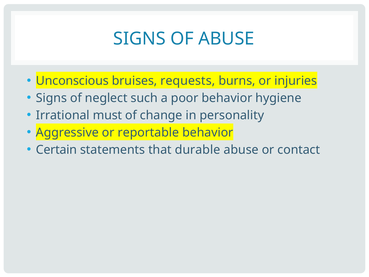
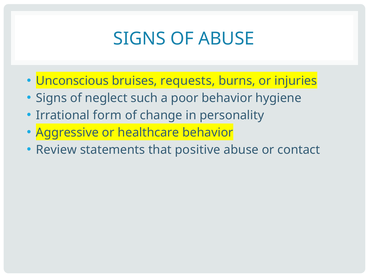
must: must -> form (107, 115)
reportable: reportable -> healthcare (148, 132)
Certain: Certain -> Review (56, 150)
durable: durable -> positive (198, 150)
